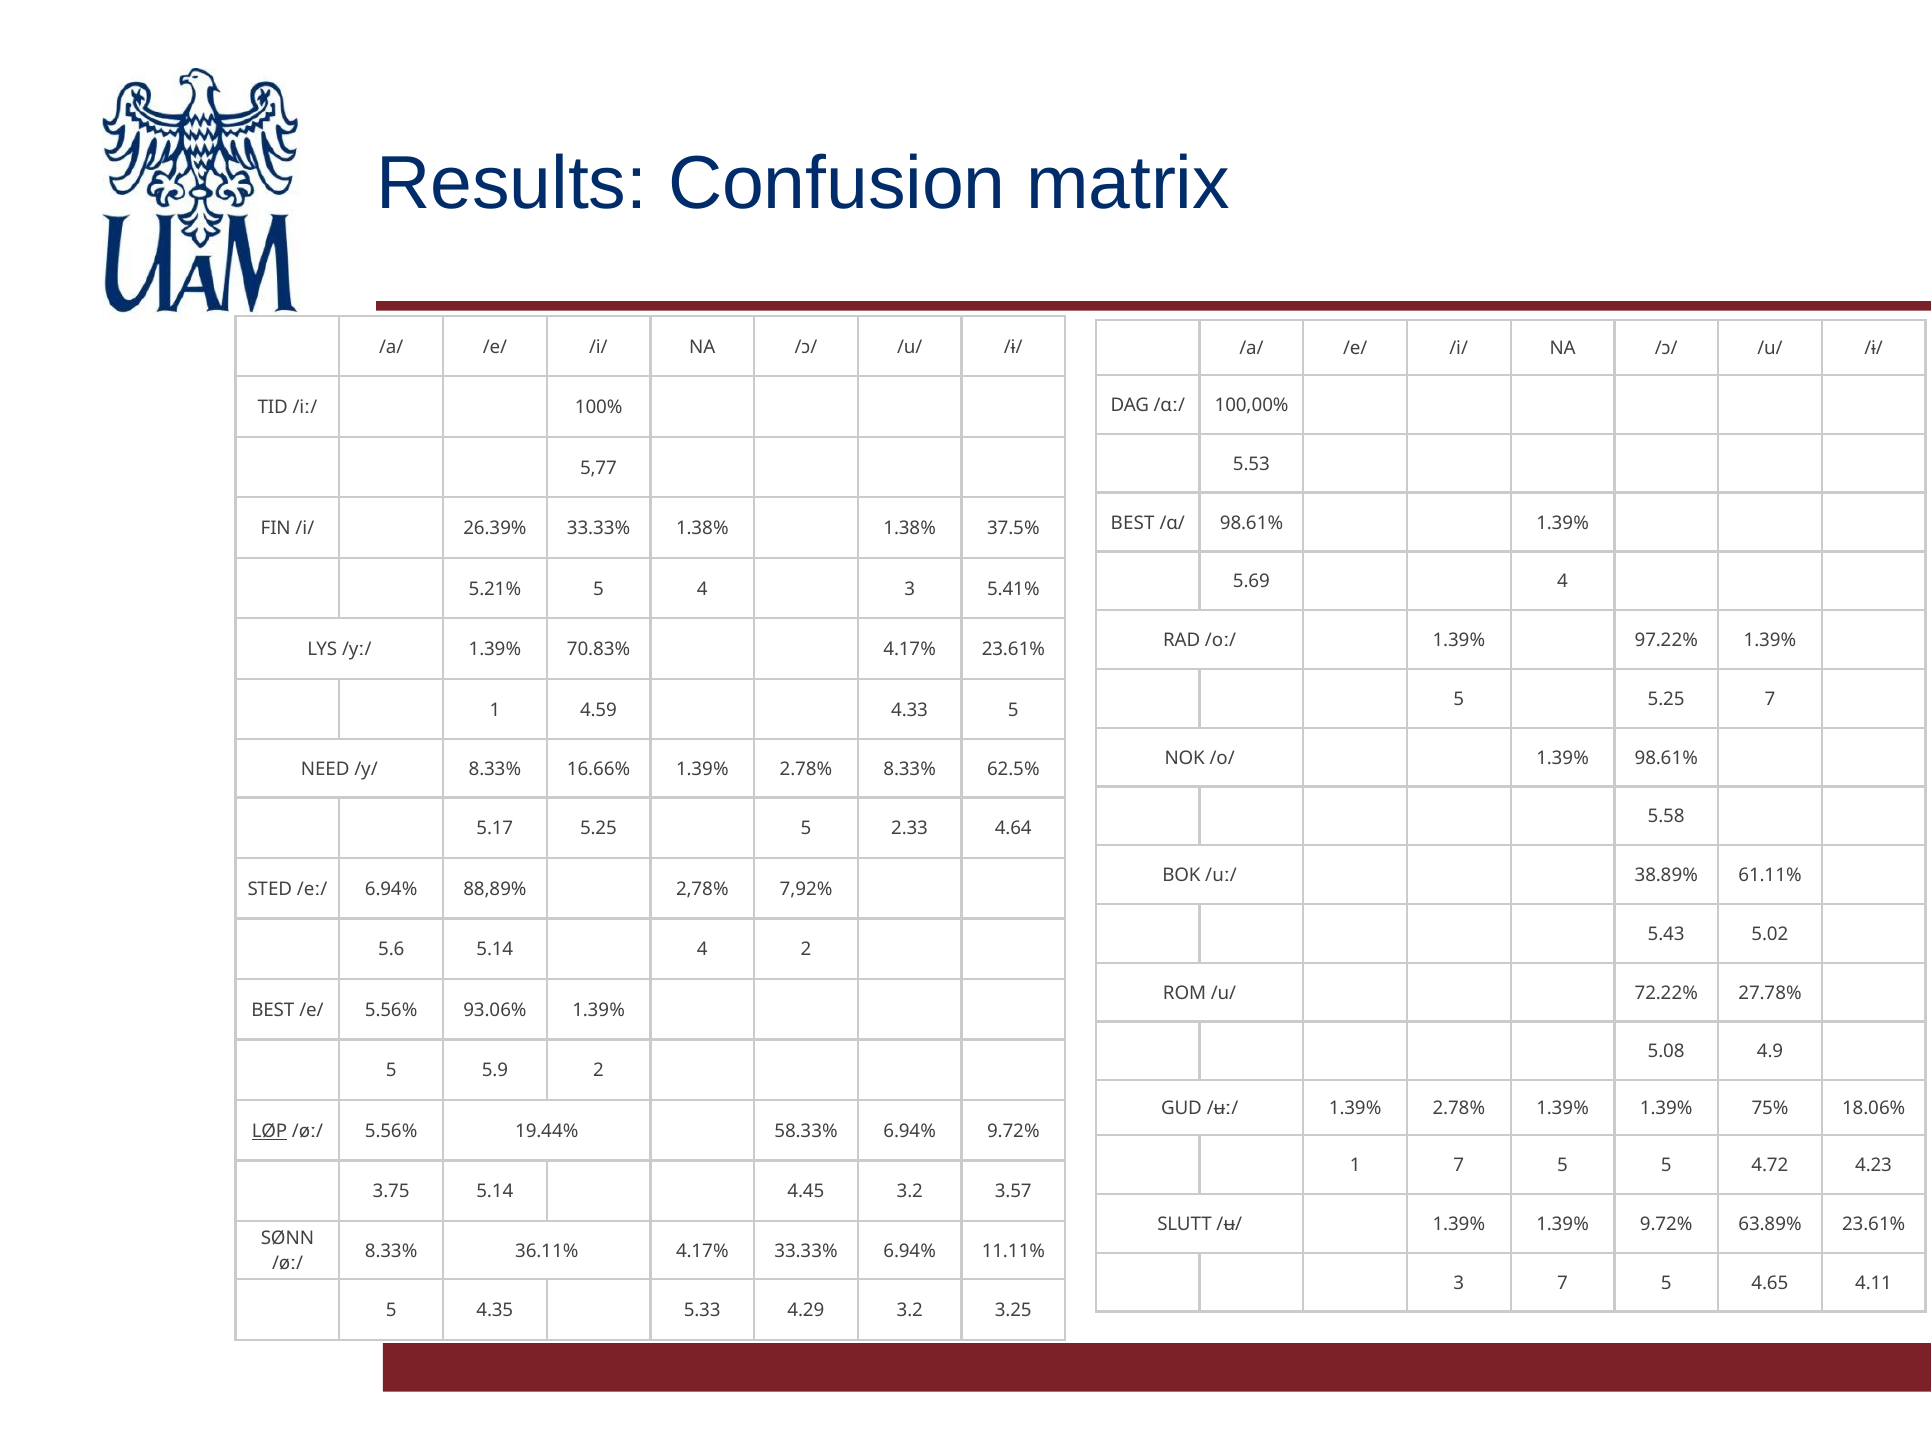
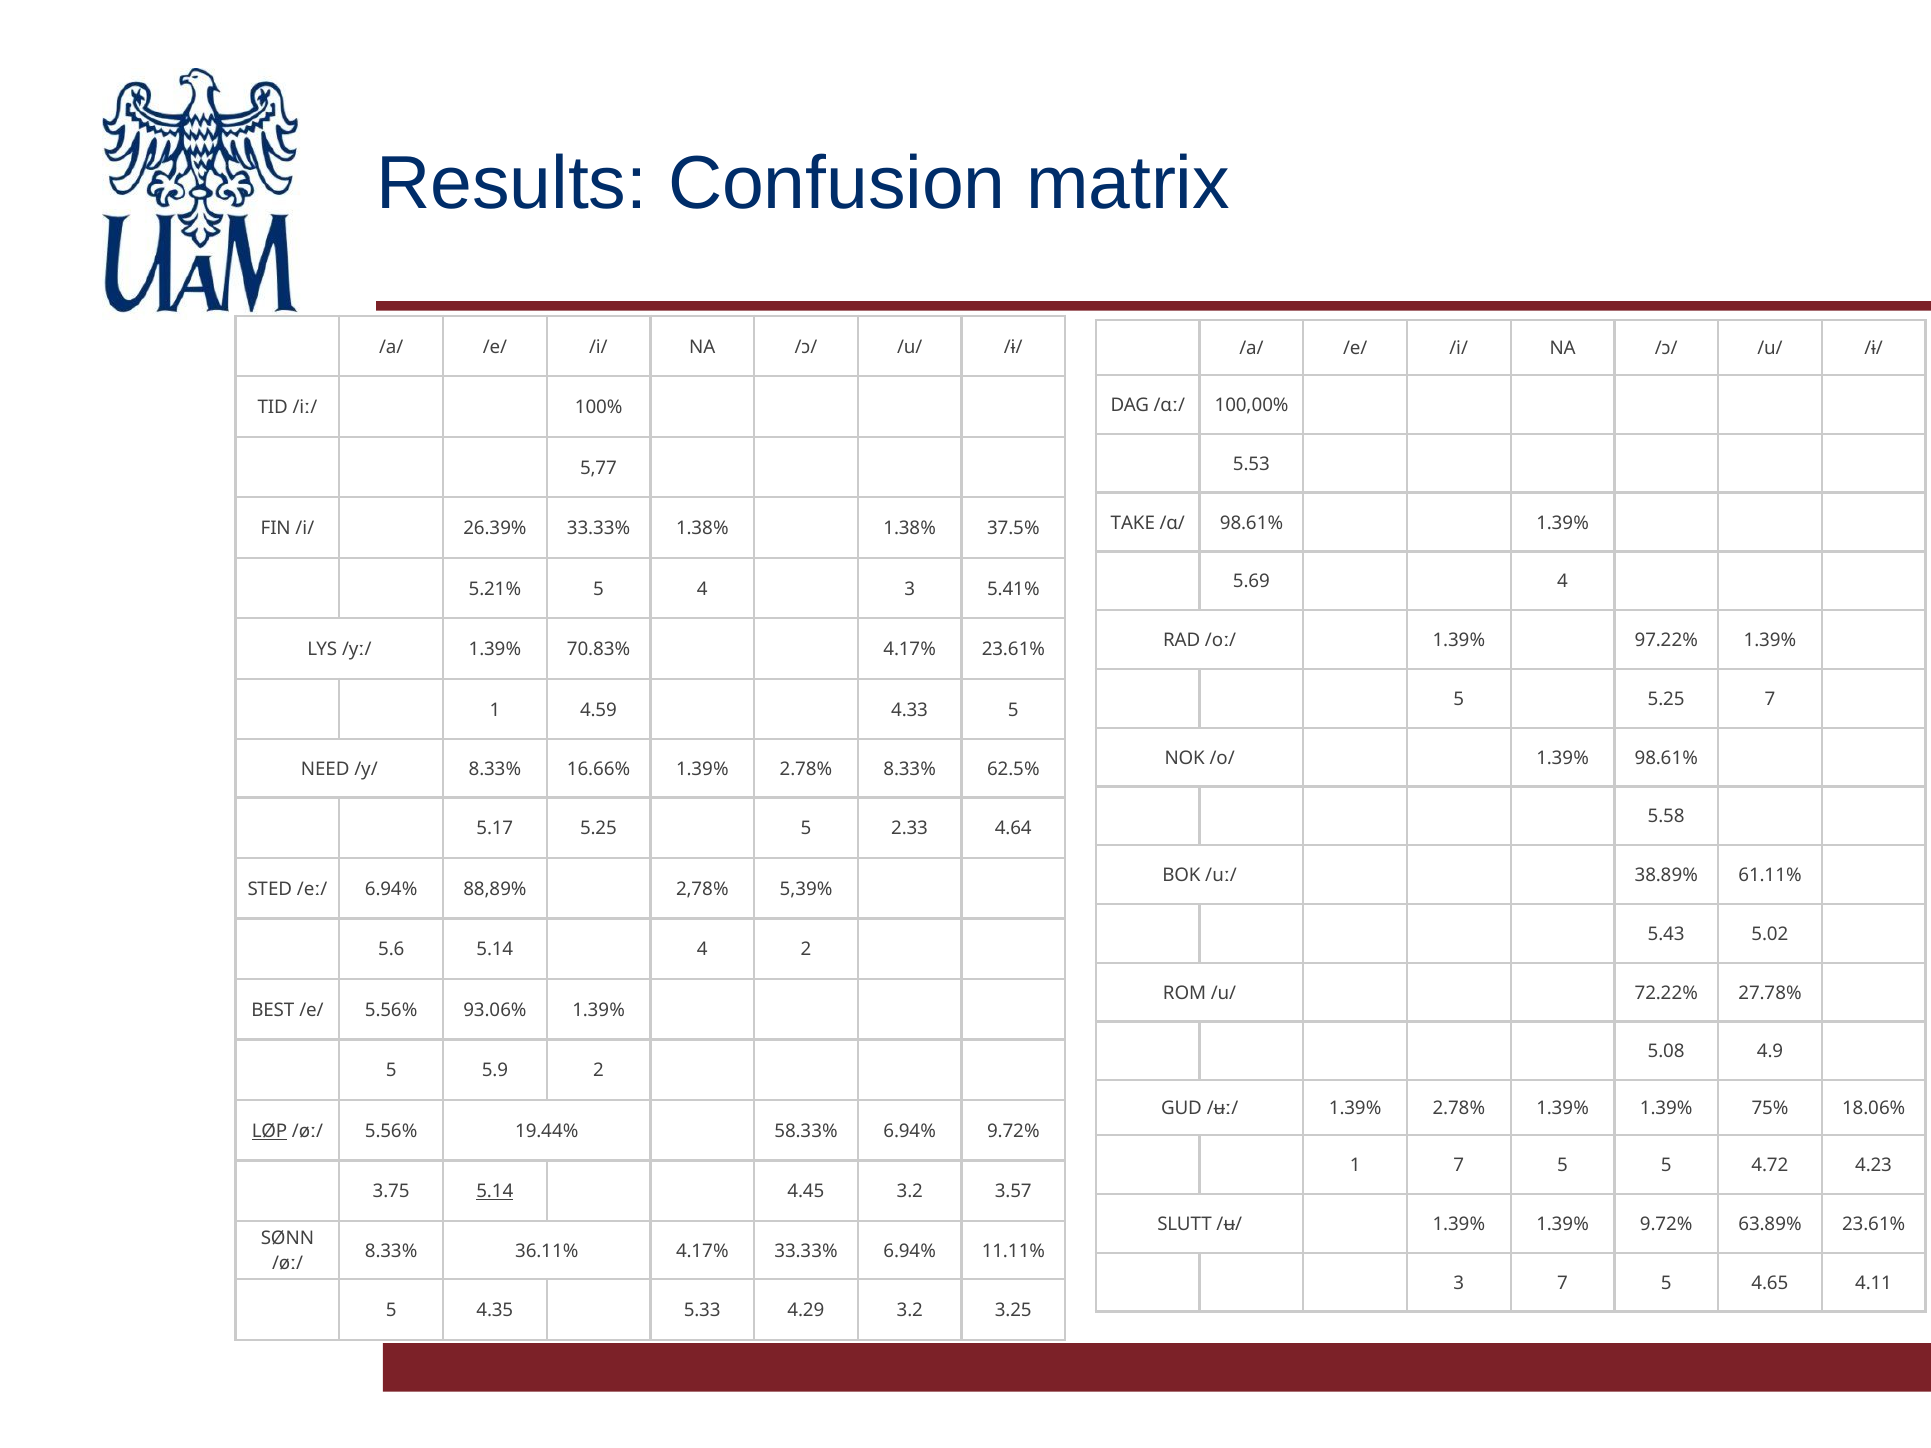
BEST: BEST -> TAKE (1133, 523)
7,92%: 7,92% -> 5,39% (806, 889)
5.14 underline: none -> present (495, 1192)
